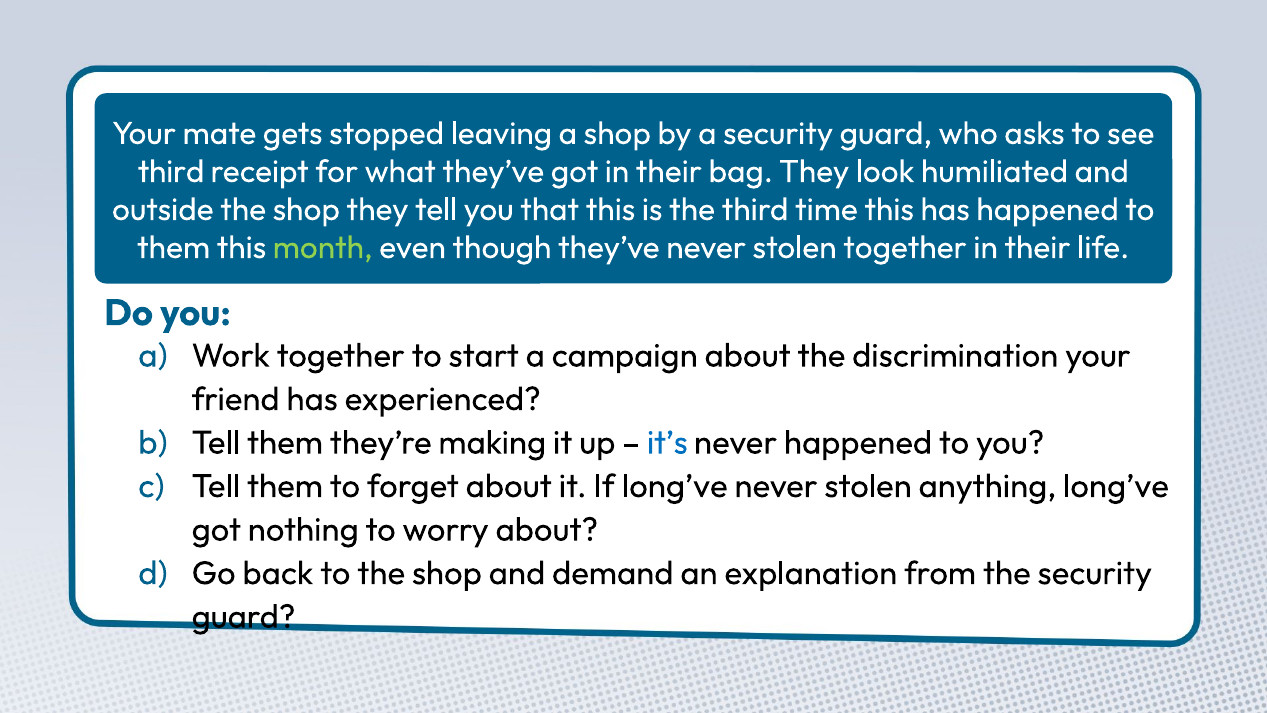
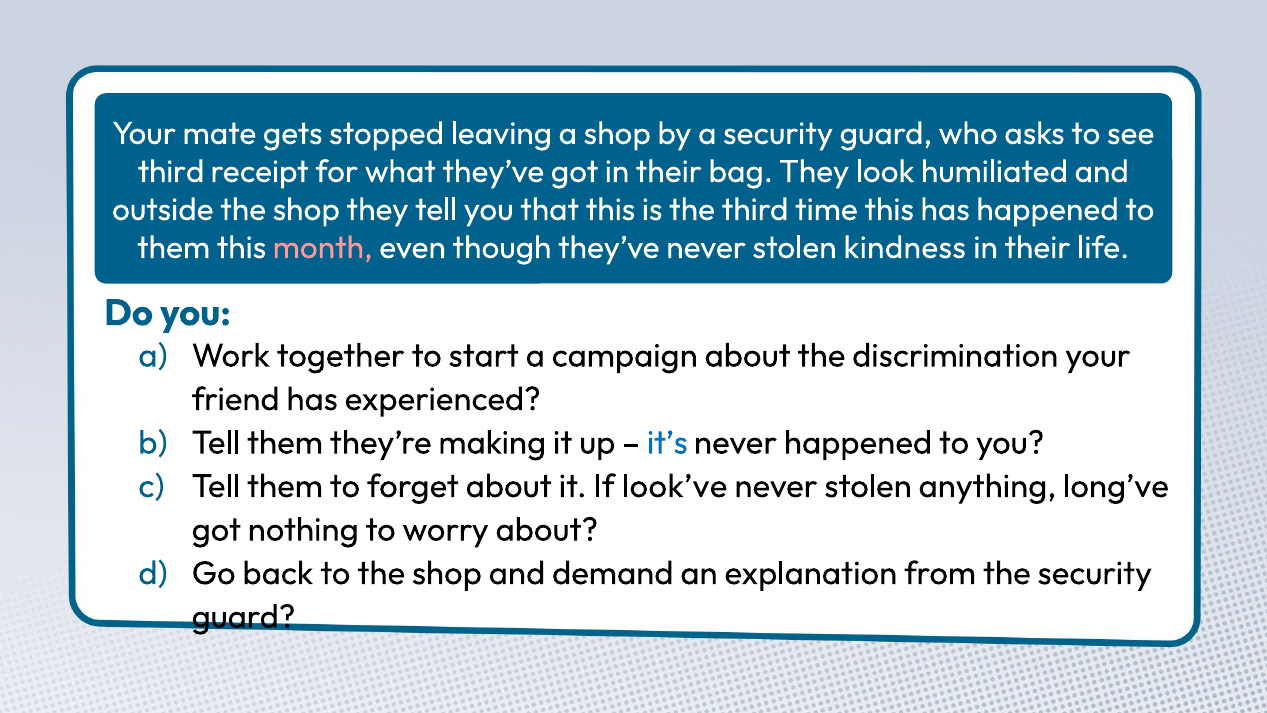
month colour: light green -> pink (323, 247)
stolen together: together -> kindness (905, 247)
If long’ve: long’ve -> look’ve (675, 486)
